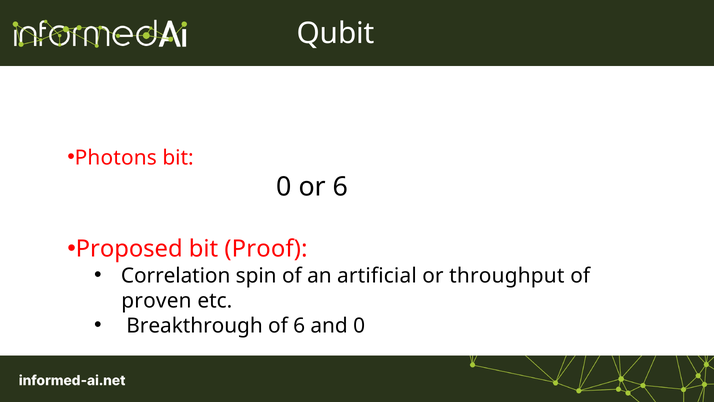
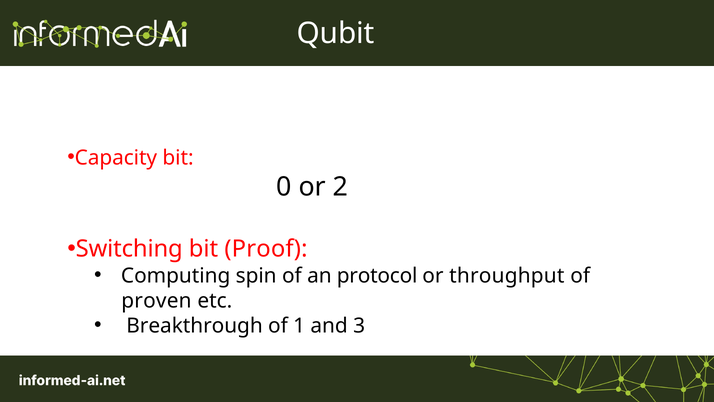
Photons: Photons -> Capacity (116, 158)
or 6: 6 -> 2 (340, 187)
Proposed: Proposed -> Switching (129, 249)
Correlation: Correlation -> Computing (176, 275)
artificial: artificial -> protocol (377, 275)
of 6: 6 -> 1 (299, 325)
and 0: 0 -> 3 (359, 325)
